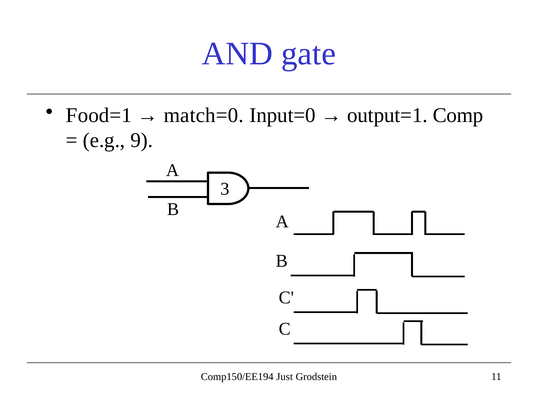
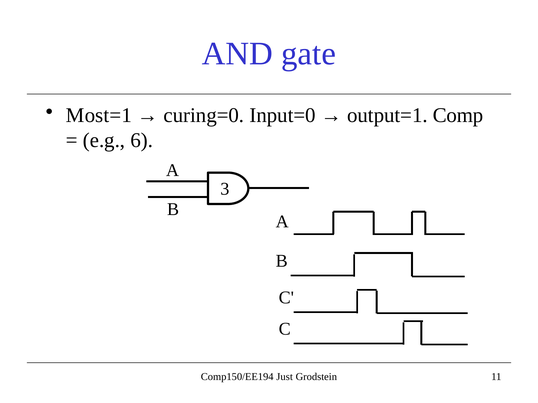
Food=1: Food=1 -> Most=1 (99, 115)
match=0: match=0 -> curing=0 (204, 115)
9: 9 -> 6 (142, 140)
